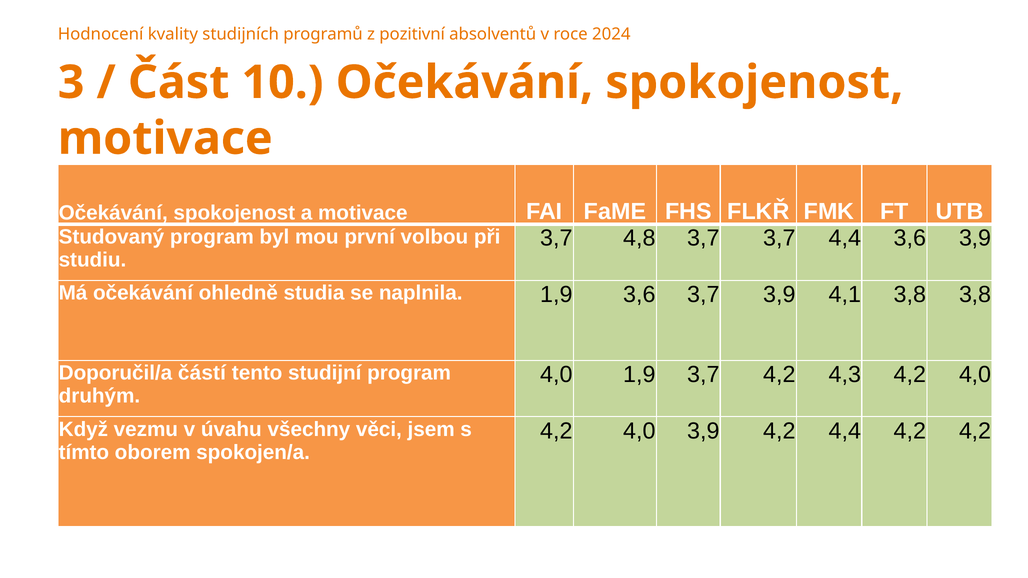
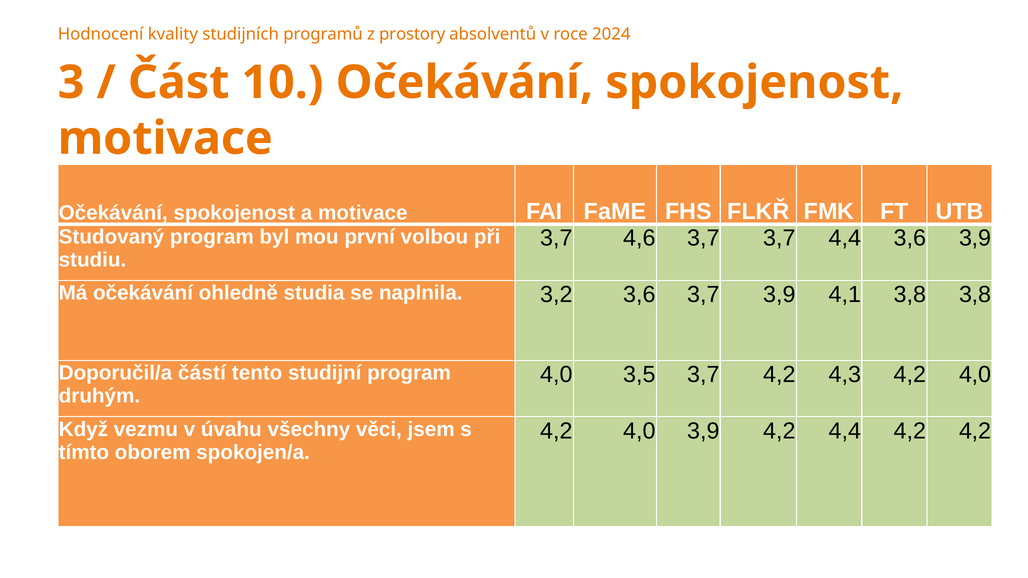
pozitivní: pozitivní -> prostory (412, 34)
4,8: 4,8 -> 4,6 (640, 238)
naplnila 1,9: 1,9 -> 3,2 (557, 295)
4,0 1,9: 1,9 -> 3,5 (640, 375)
